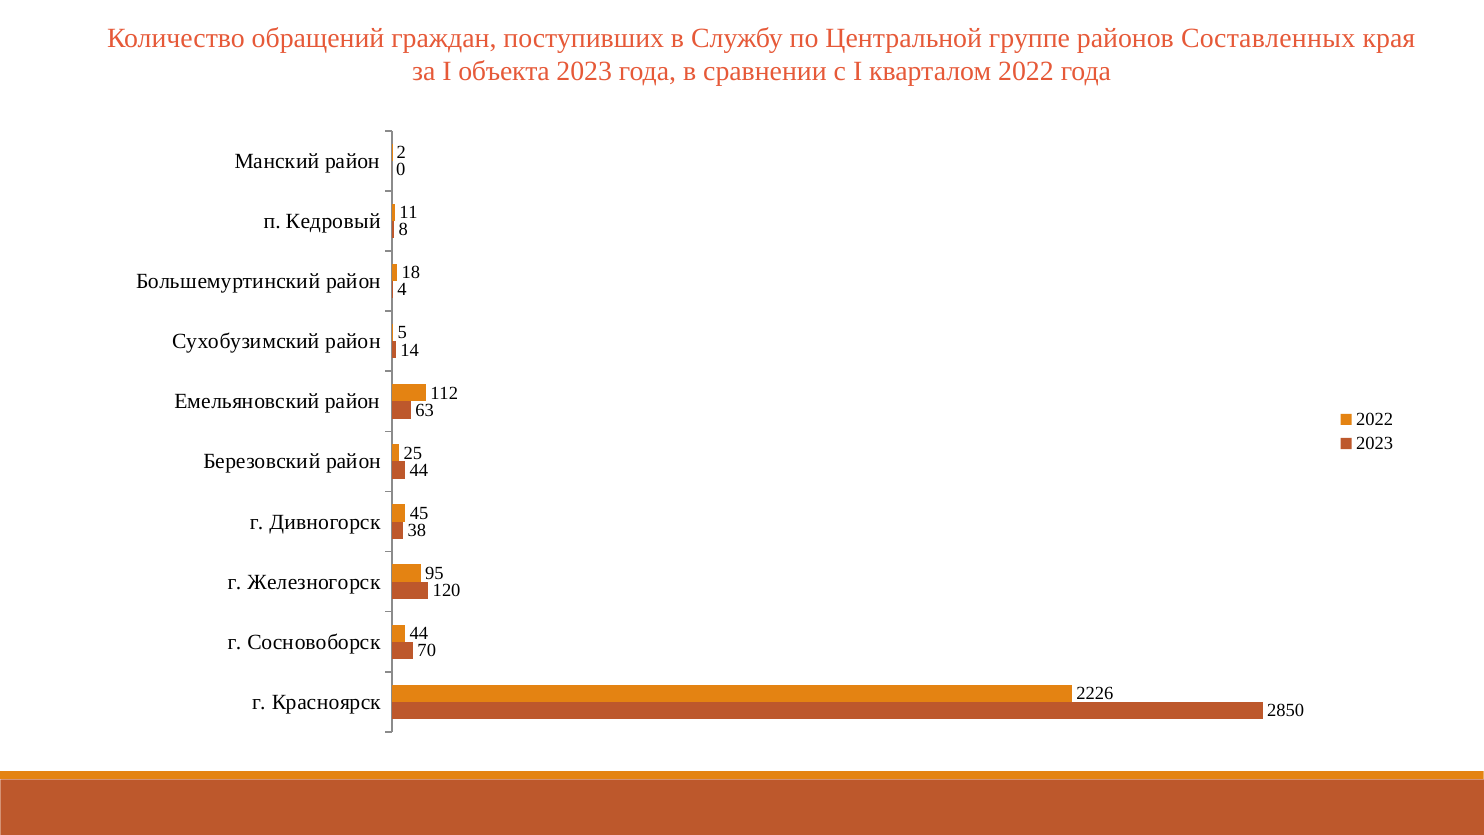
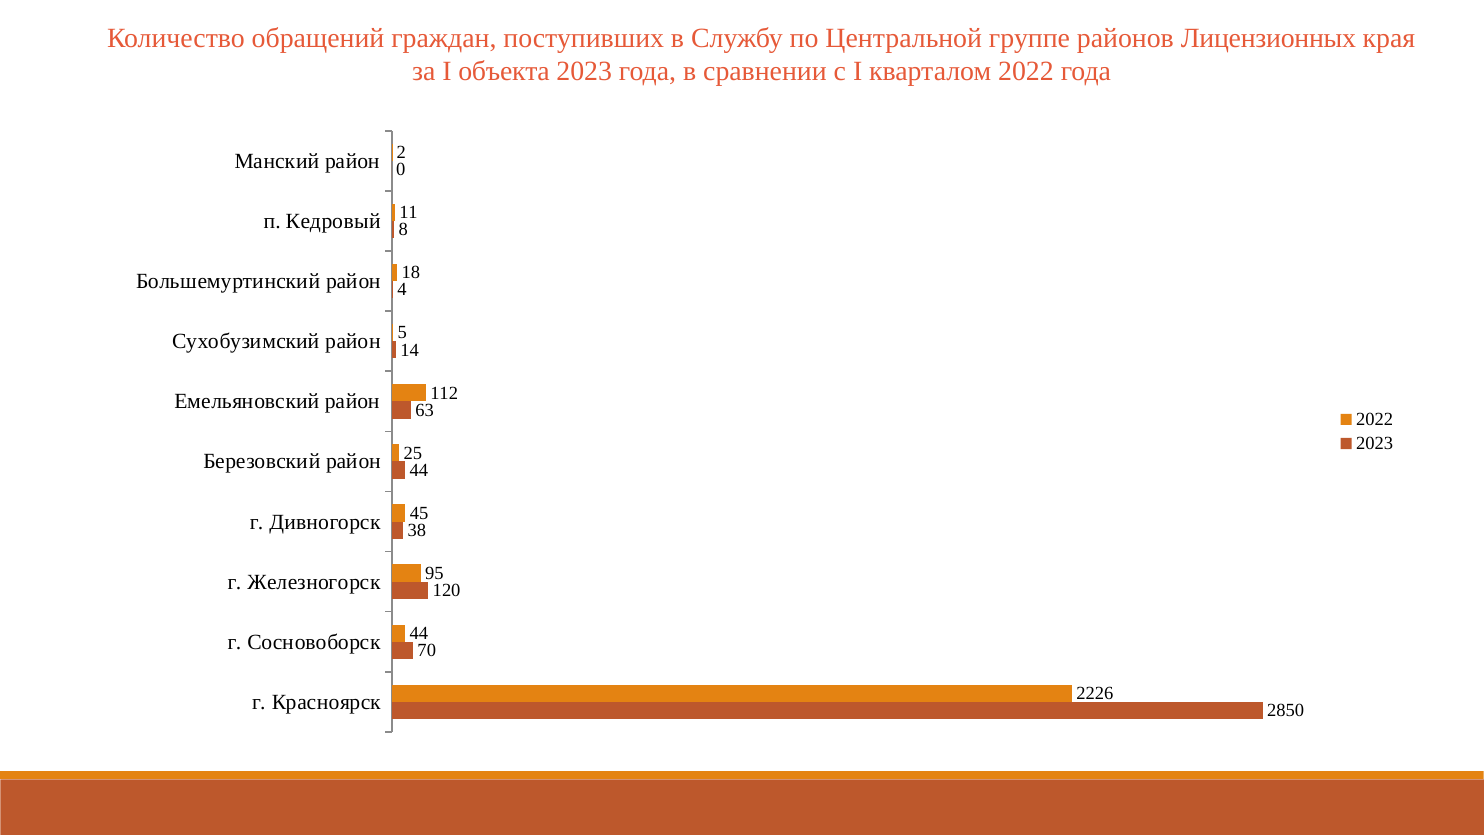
Составленных: Составленных -> Лицензионных (1268, 38)
